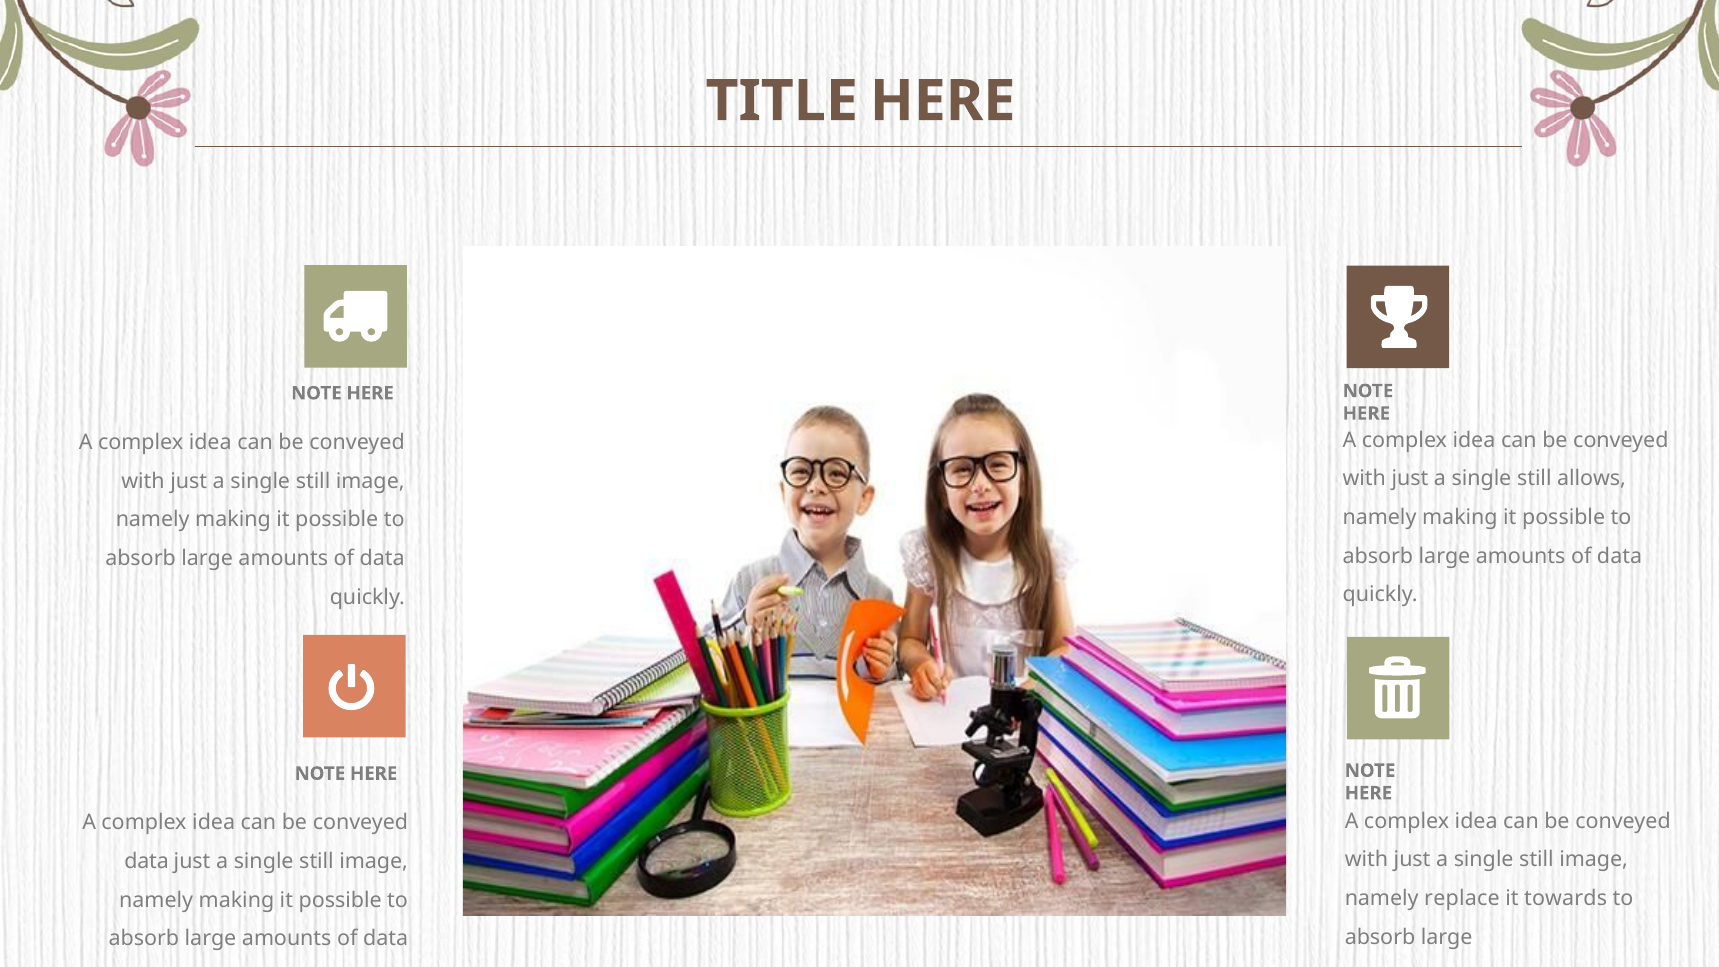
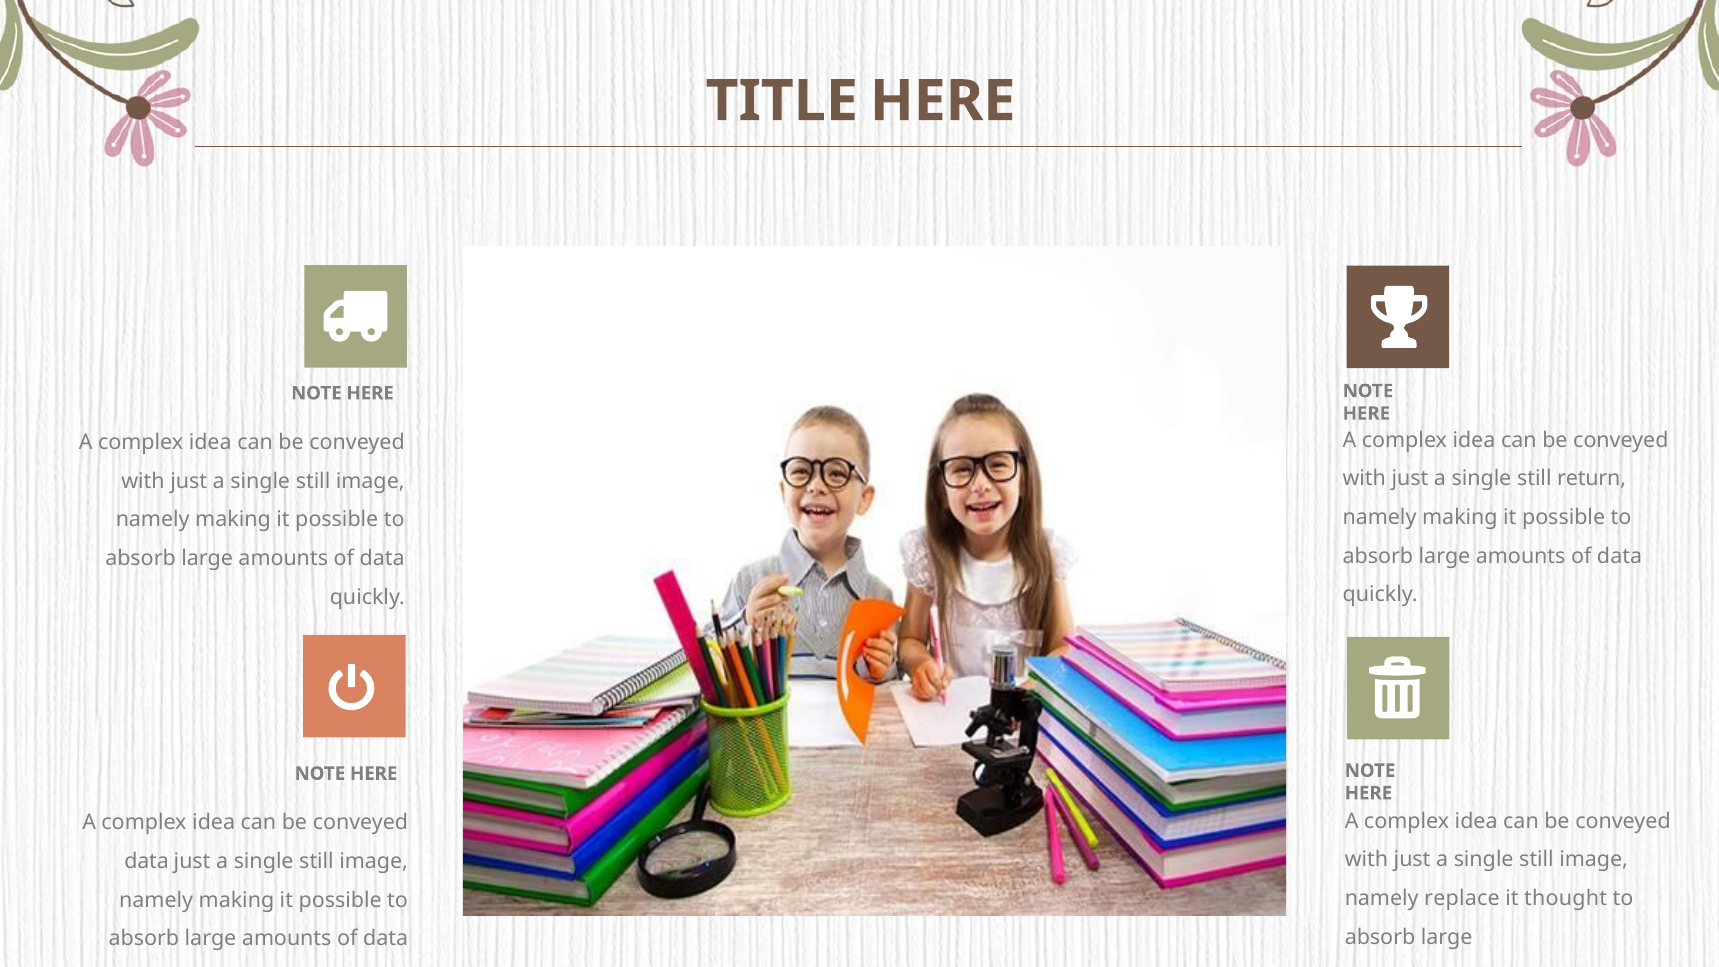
allows: allows -> return (1592, 479)
towards: towards -> thought (1566, 899)
